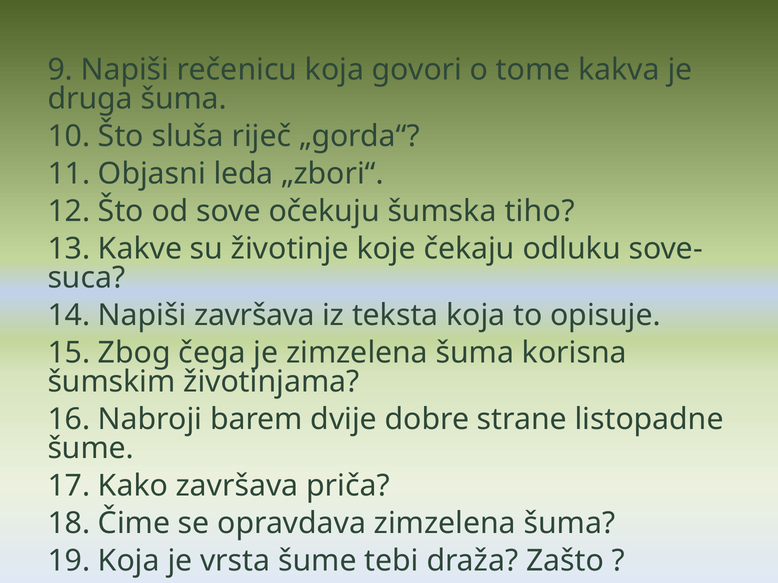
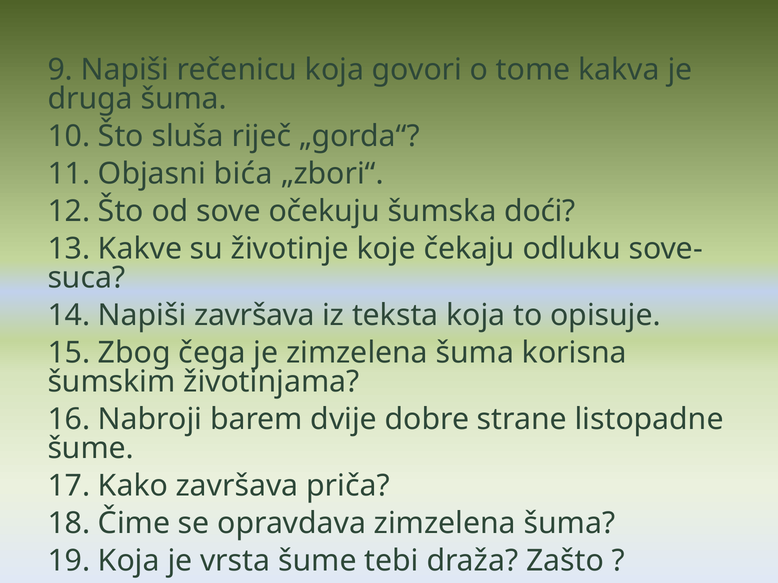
leda: leda -> bića (243, 174)
tiho: tiho -> doći (540, 211)
